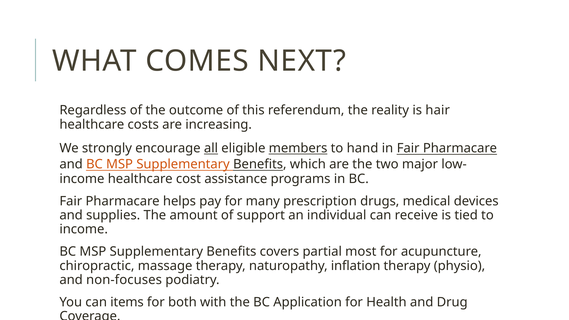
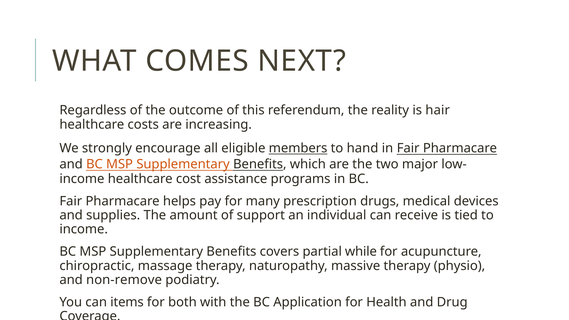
all underline: present -> none (211, 148)
most: most -> while (361, 252)
inflation: inflation -> massive (356, 266)
non-focuses: non-focuses -> non-remove (124, 280)
